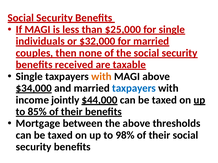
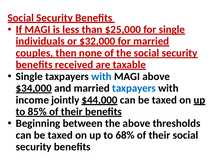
with colour: orange -> blue (101, 77)
Mortgage: Mortgage -> Beginning (38, 124)
98%: 98% -> 68% (125, 136)
